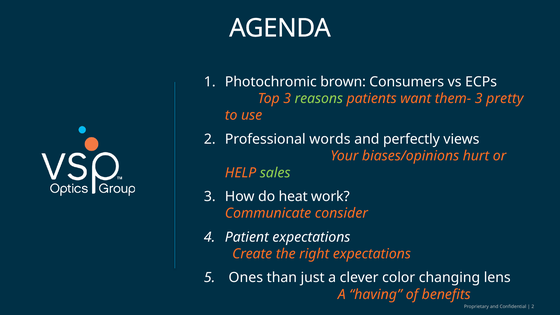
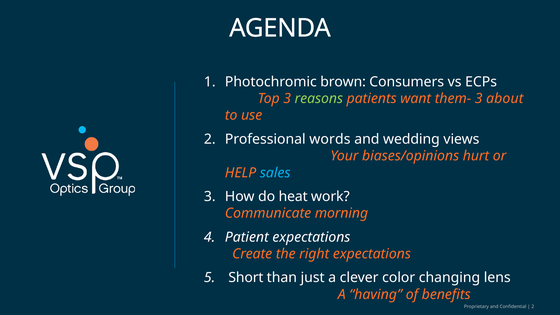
pretty: pretty -> about (505, 99)
perfectly: perfectly -> wedding (411, 139)
sales colour: light green -> light blue (275, 173)
consider: consider -> morning (341, 213)
Ones: Ones -> Short (246, 278)
